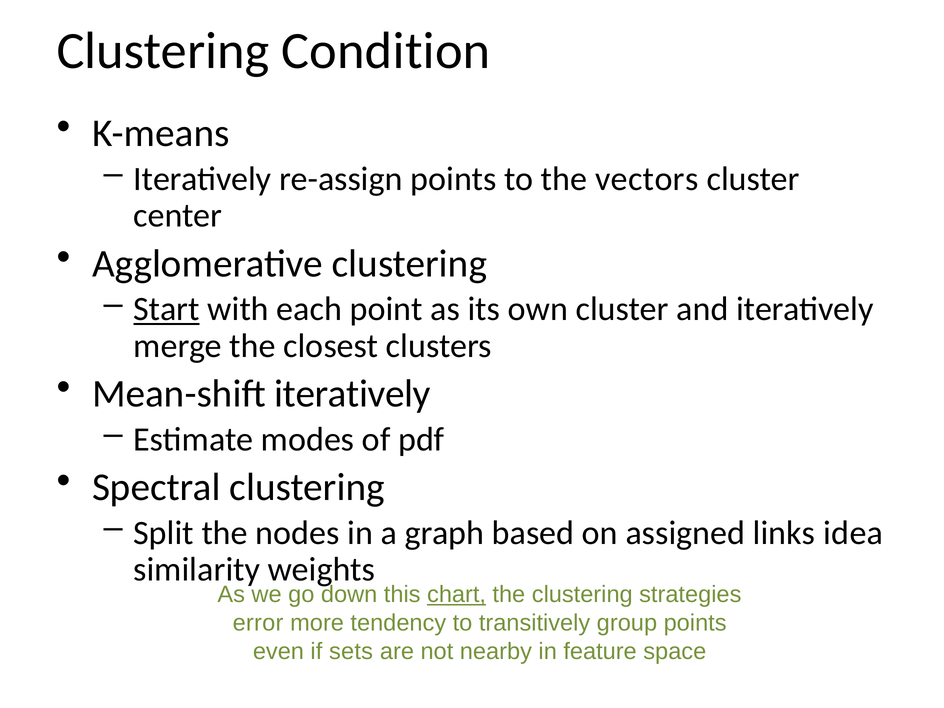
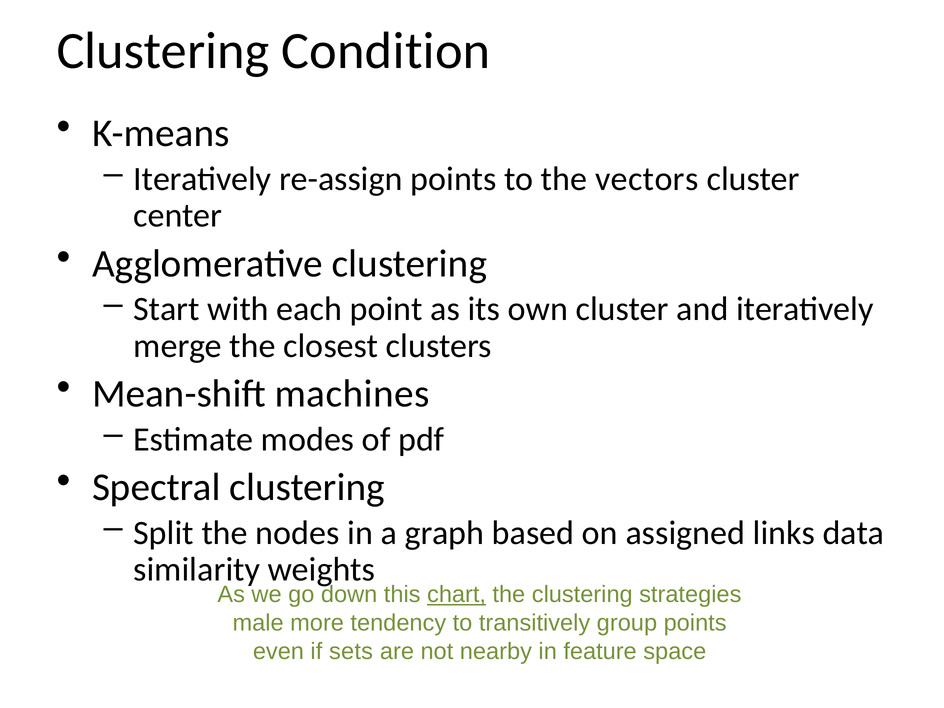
Start underline: present -> none (166, 309)
Mean-shift iteratively: iteratively -> machines (352, 394)
idea: idea -> data (853, 533)
error: error -> male (258, 623)
